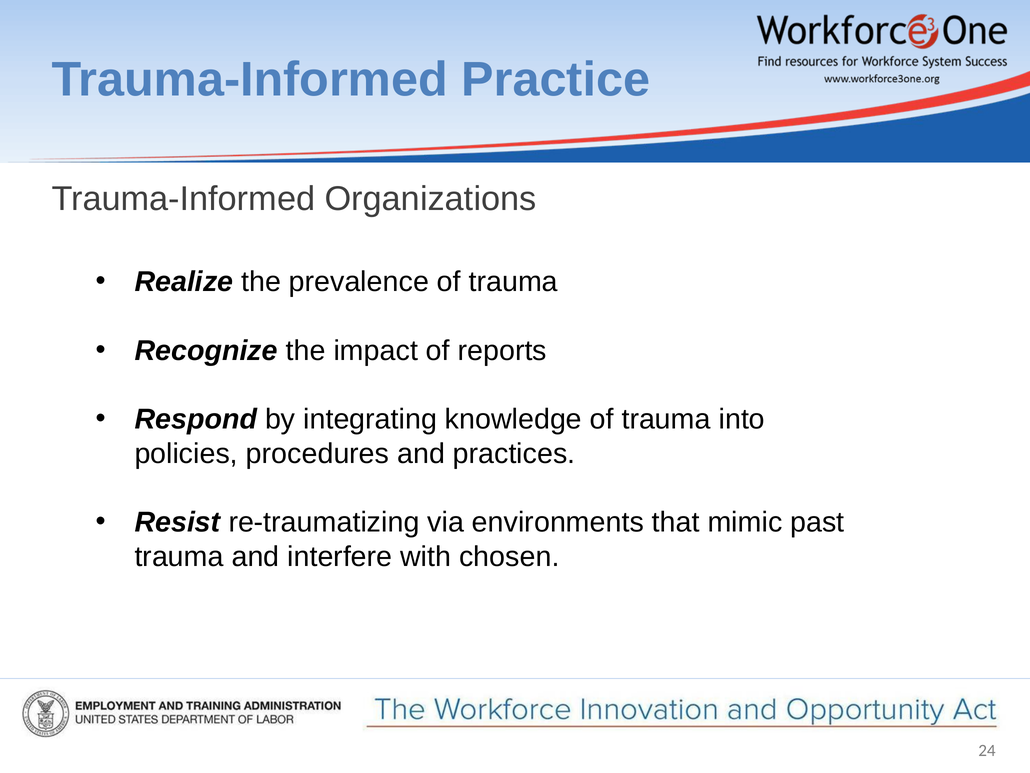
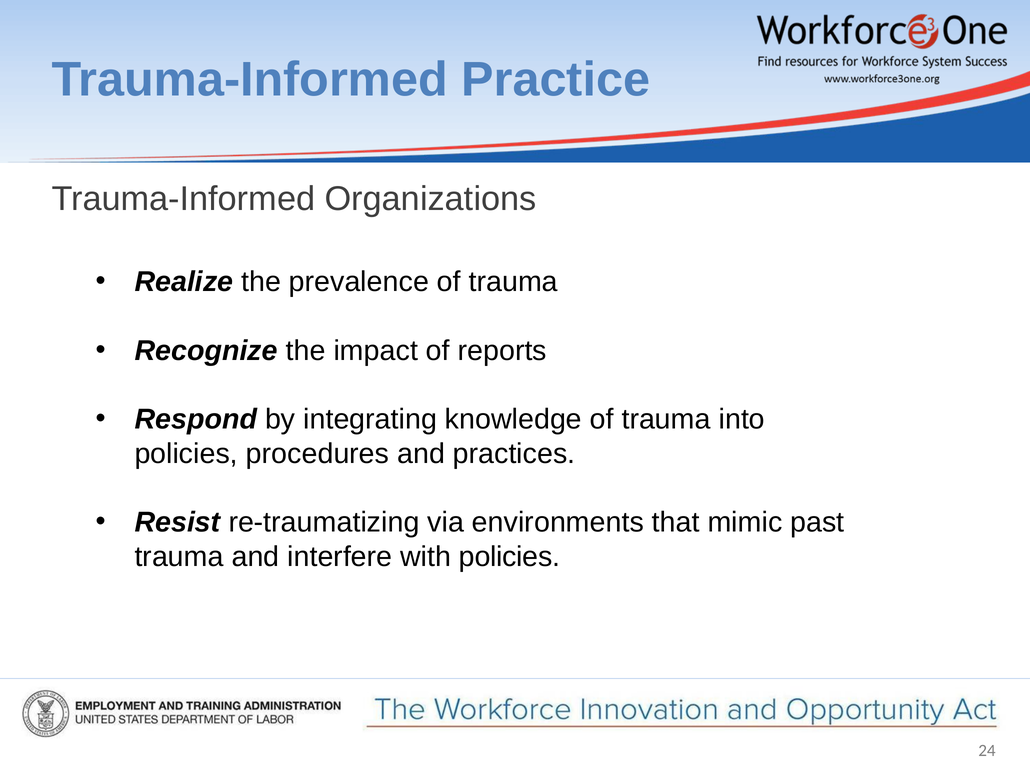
with chosen: chosen -> policies (509, 557)
